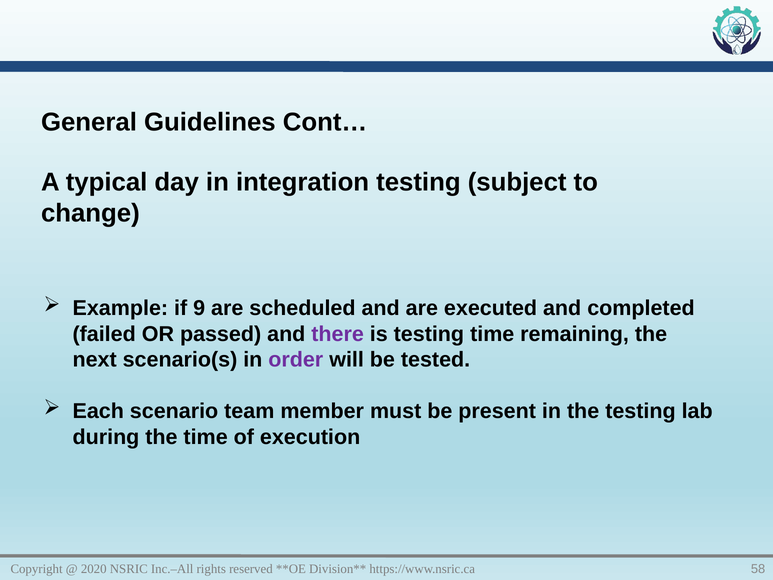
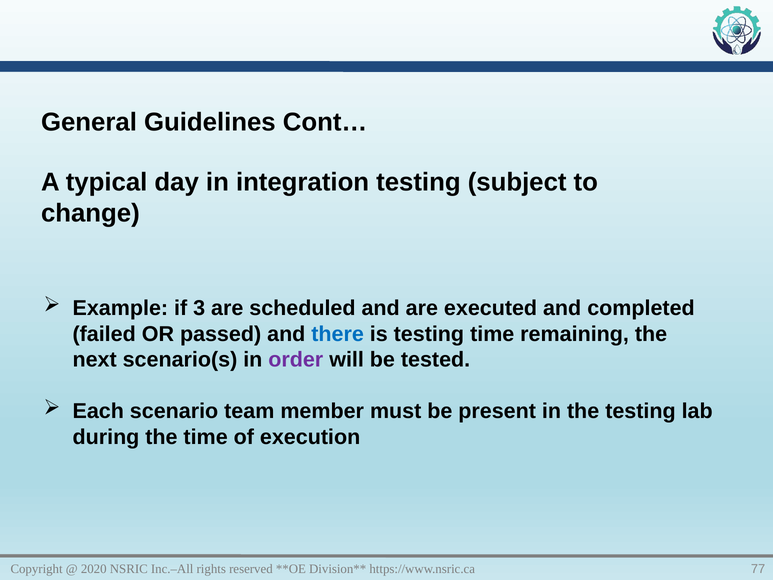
9: 9 -> 3 (199, 308)
there colour: purple -> blue (338, 334)
58: 58 -> 77 (758, 569)
